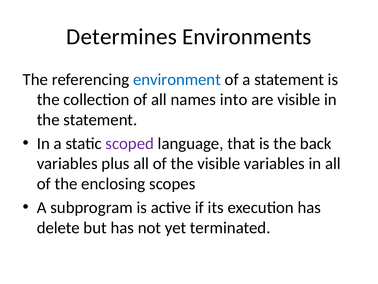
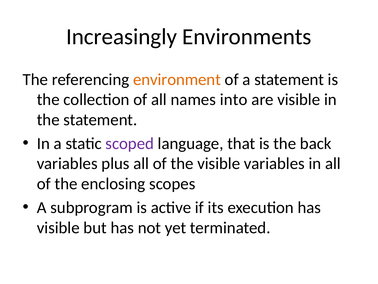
Determines: Determines -> Increasingly (122, 37)
environment colour: blue -> orange (177, 79)
delete: delete -> visible (58, 227)
